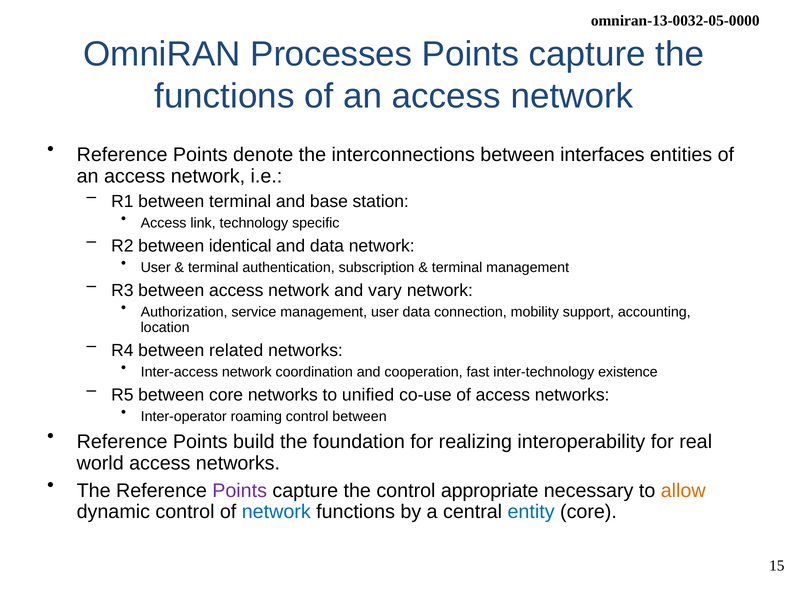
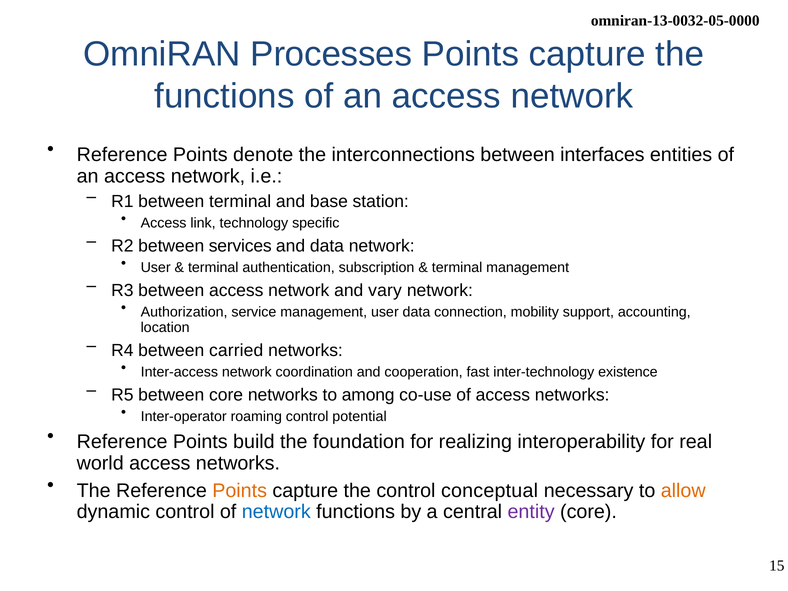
identical: identical -> services (240, 246)
related: related -> carried (236, 351)
unified: unified -> among (368, 395)
control between: between -> potential (360, 416)
Points colour: purple -> orange (240, 491)
appropriate: appropriate -> conceptual (490, 491)
entity colour: blue -> purple (531, 512)
